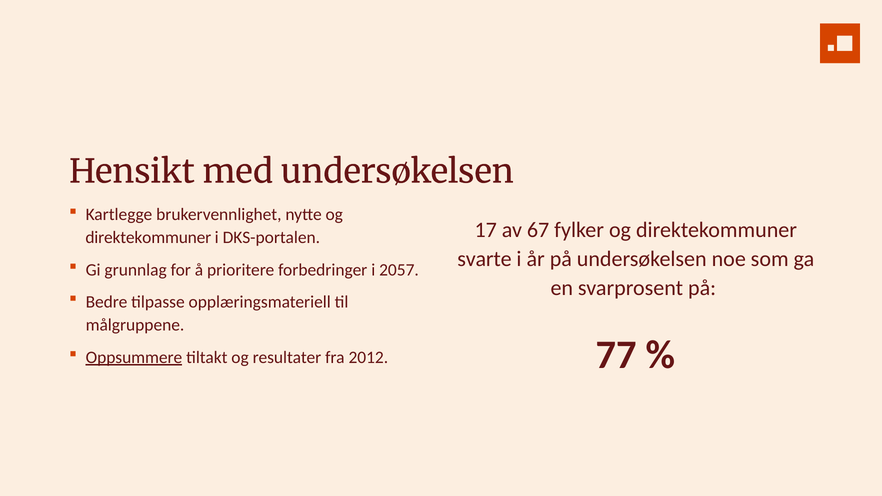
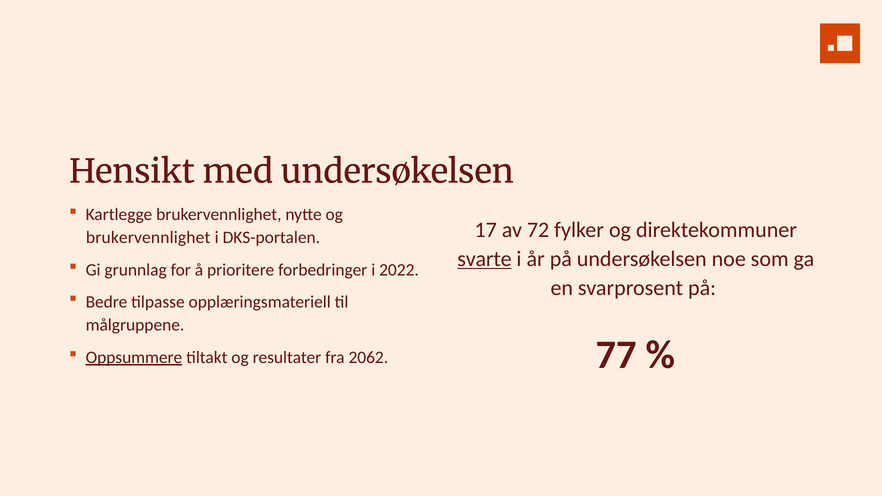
67: 67 -> 72 (538, 230)
direktekommuner: direktekommuner -> brukervennlighet (148, 238)
svarte underline: none -> present (484, 259)
2057: 2057 -> 2022 (399, 270)
2012: 2012 -> 2062 (368, 357)
